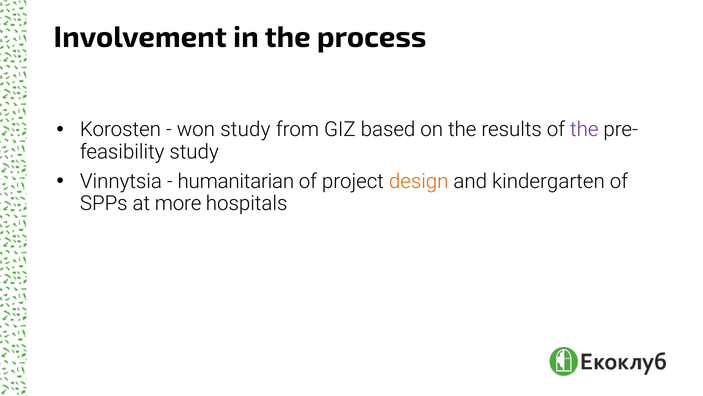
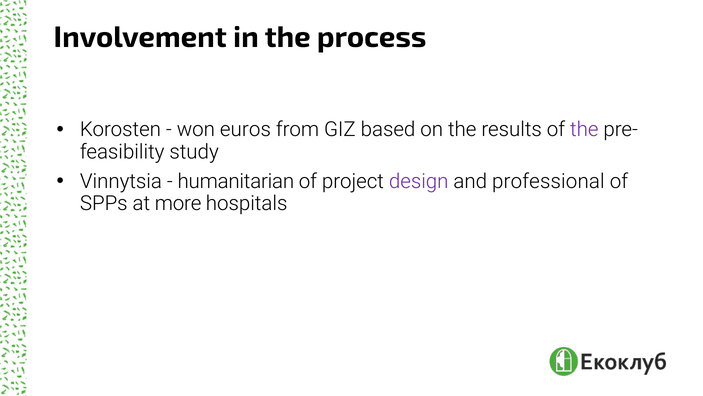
won study: study -> euros (245, 129)
design colour: orange -> purple (419, 181)
kindergarten: kindergarten -> professional (548, 181)
